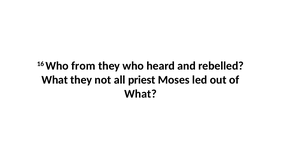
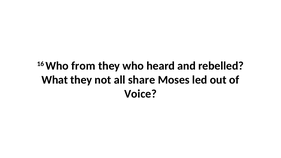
priest: priest -> share (142, 80)
What: What -> Voice (140, 94)
